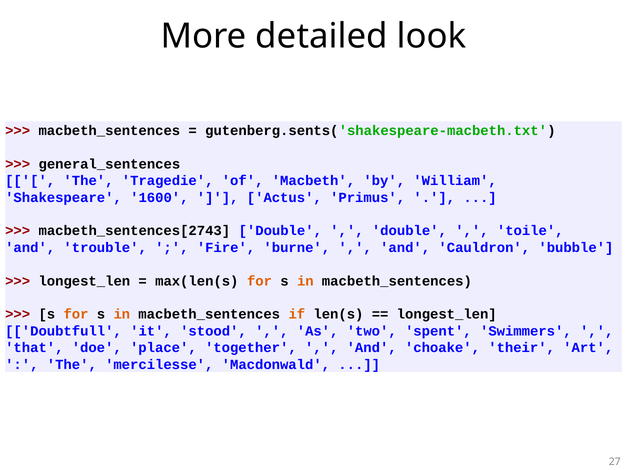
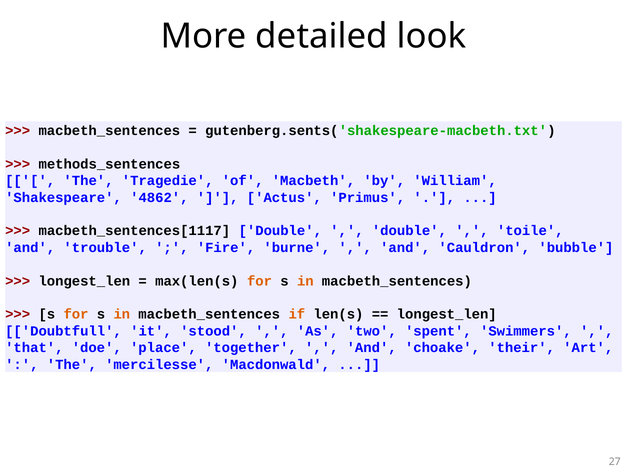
general_sentences: general_sentences -> methods_sentences (109, 164)
1600: 1600 -> 4862 (159, 198)
macbeth_sentences[2743: macbeth_sentences[2743 -> macbeth_sentences[1117 (134, 231)
